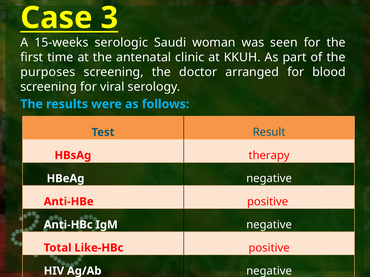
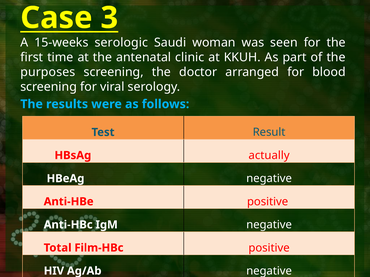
therapy: therapy -> actually (269, 156)
Like-HBc: Like-HBc -> Film-HBc (99, 248)
